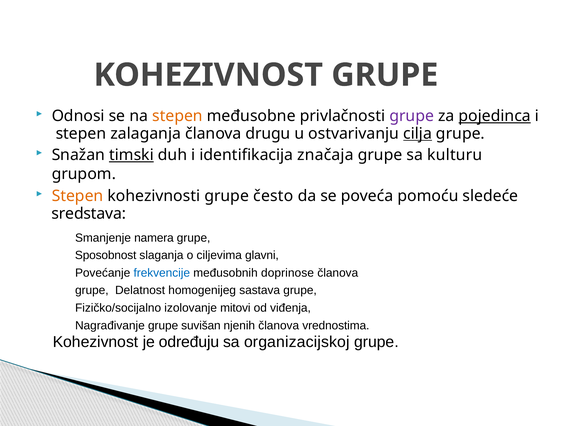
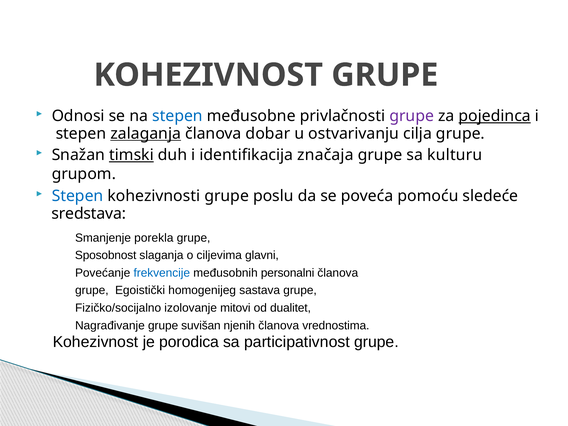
stepen colour: orange -> blue (177, 116)
zalaganja underline: none -> present (146, 134)
drugu: drugu -> dobar (268, 134)
cilja underline: present -> none (418, 134)
Stepen colour: orange -> blue (78, 196)
često: često -> poslu (273, 196)
namera: namera -> porekla (154, 238)
doprinose: doprinose -> personalni (288, 273)
Delatnost: Delatnost -> Egoistički (140, 290)
viđenja: viđenja -> dualitet (290, 308)
određuju: određuju -> porodica (189, 342)
organizacijskoj: organizacijskoj -> participativnost (297, 342)
